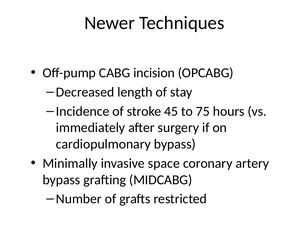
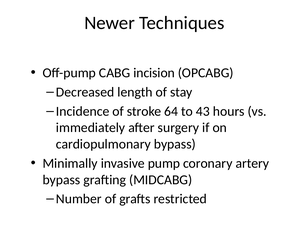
45: 45 -> 64 (171, 111)
75: 75 -> 43 (203, 111)
space: space -> pump (164, 163)
